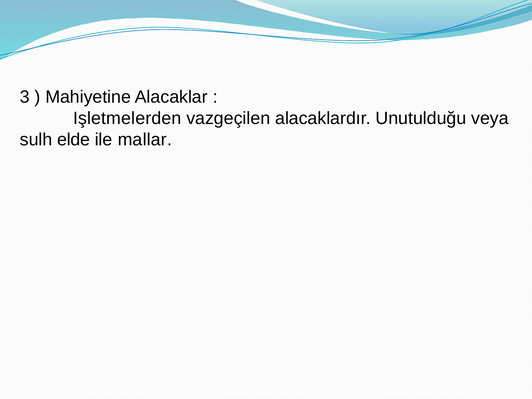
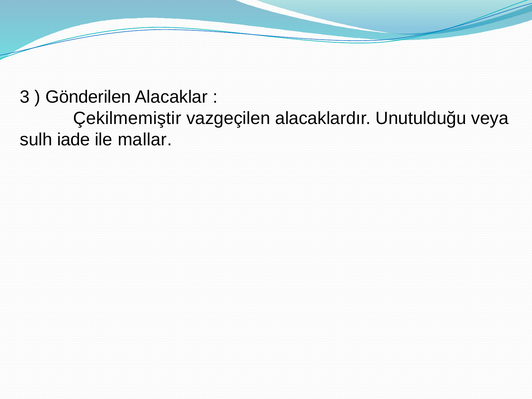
Mahiyetine: Mahiyetine -> Gönderilen (88, 97)
Işletmelerden: Işletmelerden -> Çekilmemiştir (127, 118)
elde: elde -> iade (74, 140)
